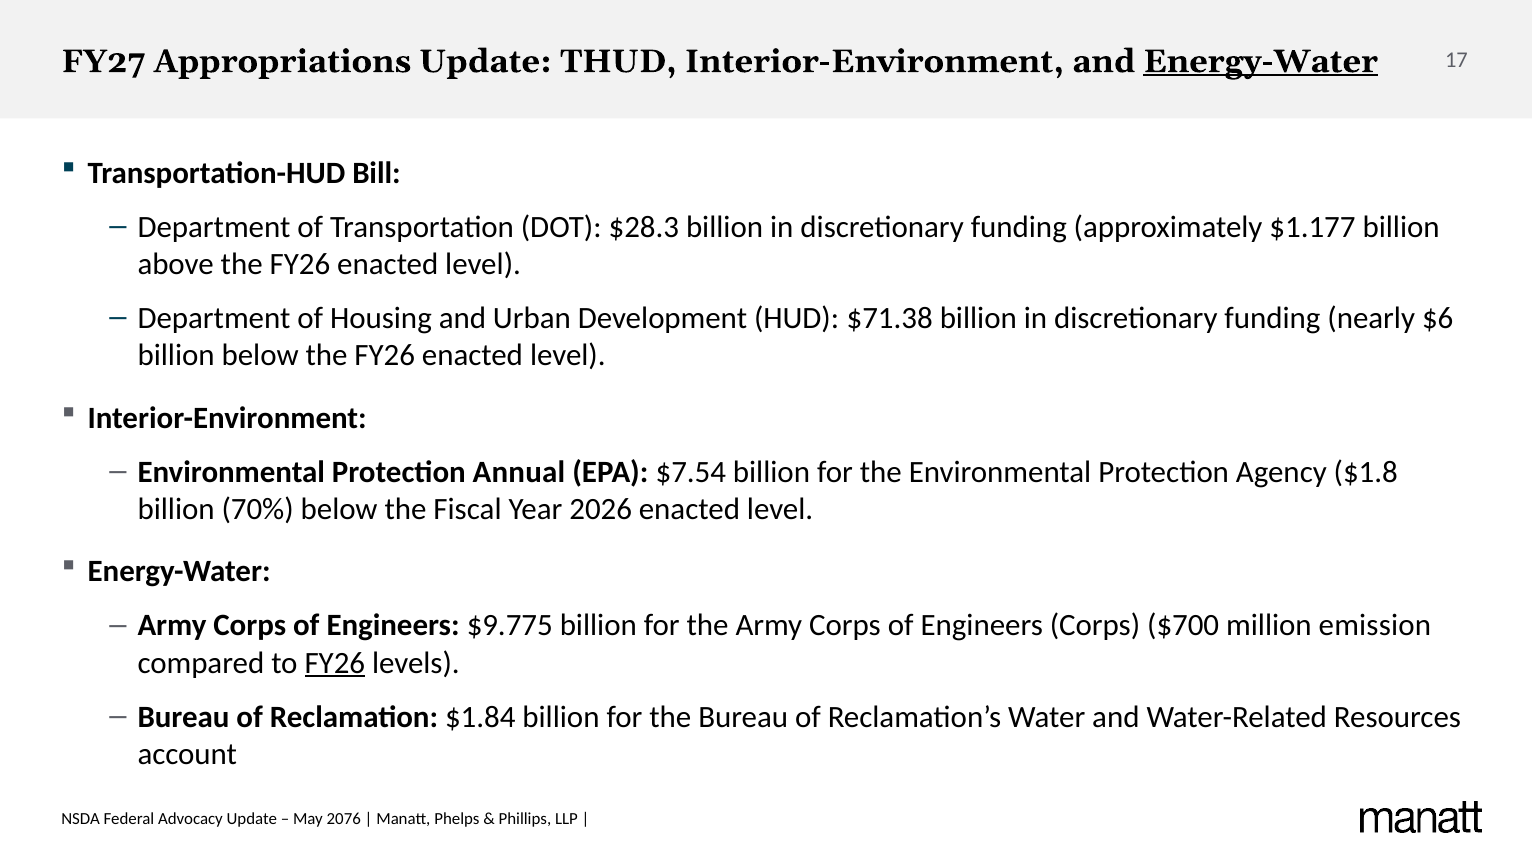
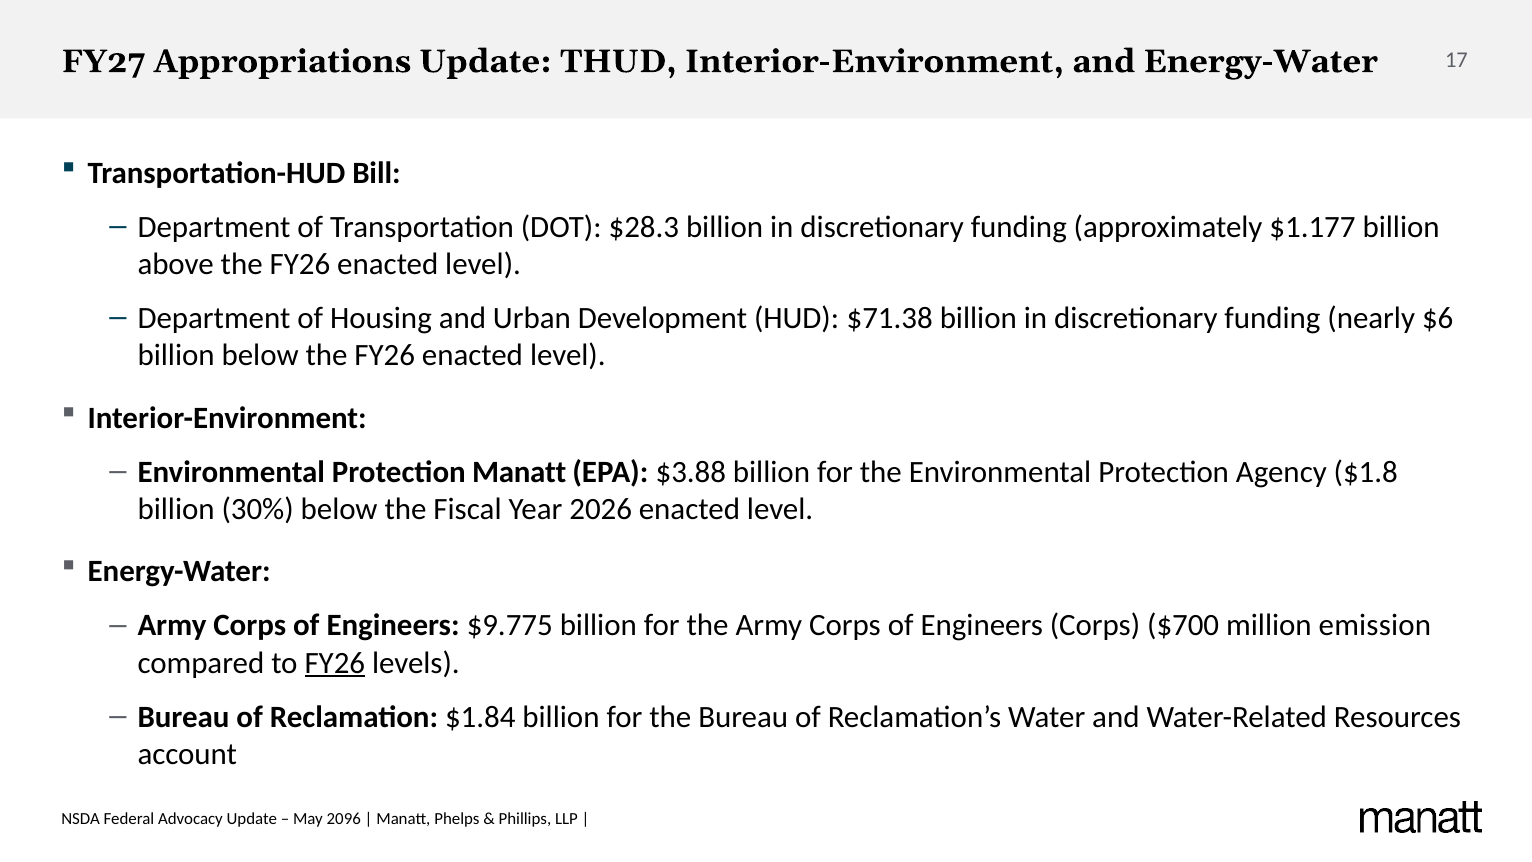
Energy-Water underline: present -> none (1261, 61)
Protection Annual: Annual -> Manatt (519, 472)
$7.54: $7.54 -> $3.88 (691, 472)
70%: 70% -> 30% (258, 509)
2076: 2076 -> 2096 (344, 819)
